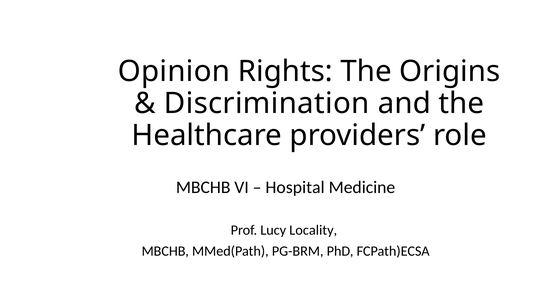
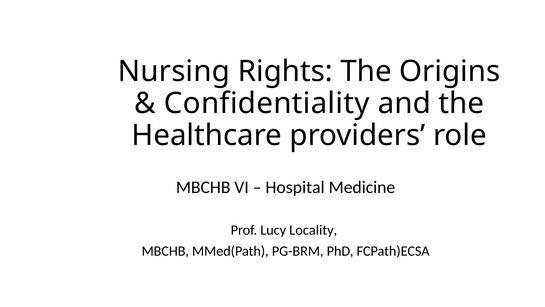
Opinion: Opinion -> Nursing (174, 71)
Discrimination: Discrimination -> Confidentiality (267, 103)
